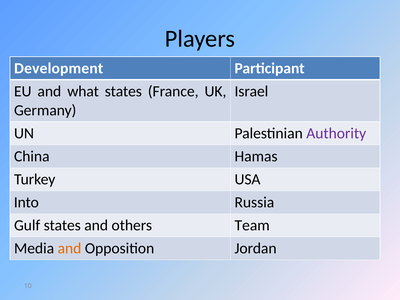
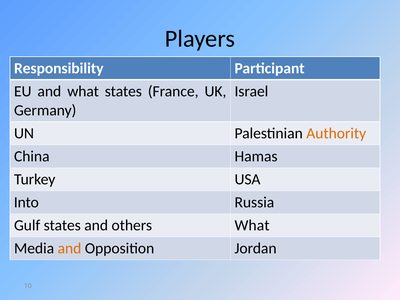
Development: Development -> Responsibility (59, 68)
Authority colour: purple -> orange (336, 133)
others Team: Team -> What (252, 225)
